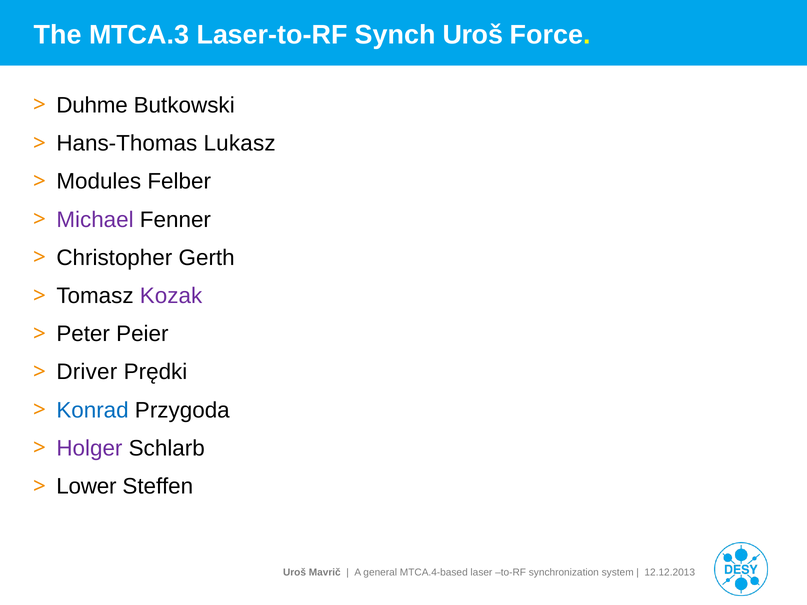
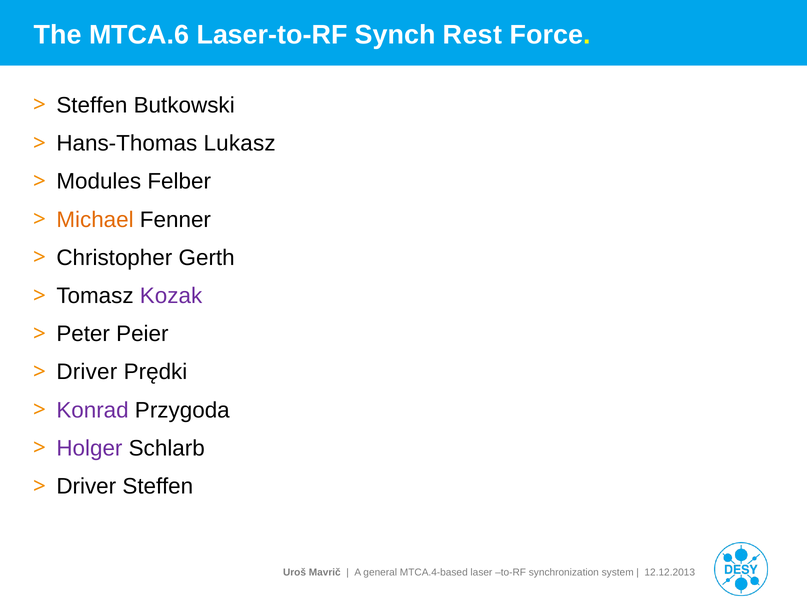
MTCA.3: MTCA.3 -> MTCA.6 (139, 35)
Synch Uroš: Uroš -> Rest (473, 35)
Duhme: Duhme -> Steffen (92, 105)
Michael colour: purple -> orange (95, 220)
Konrad colour: blue -> purple (93, 410)
Lower: Lower -> Driver (86, 487)
